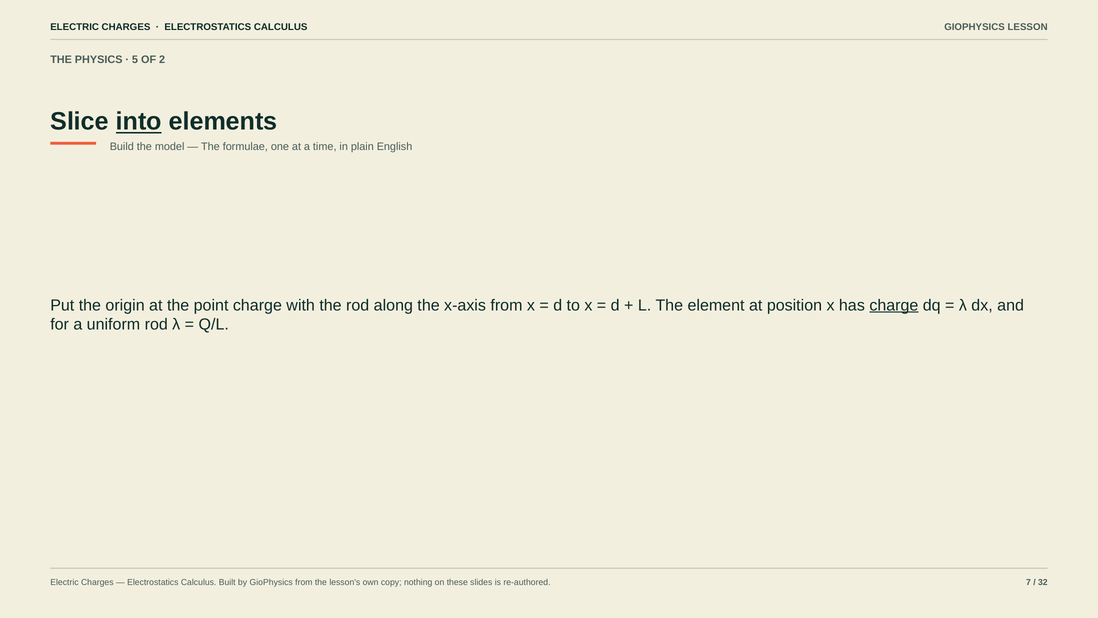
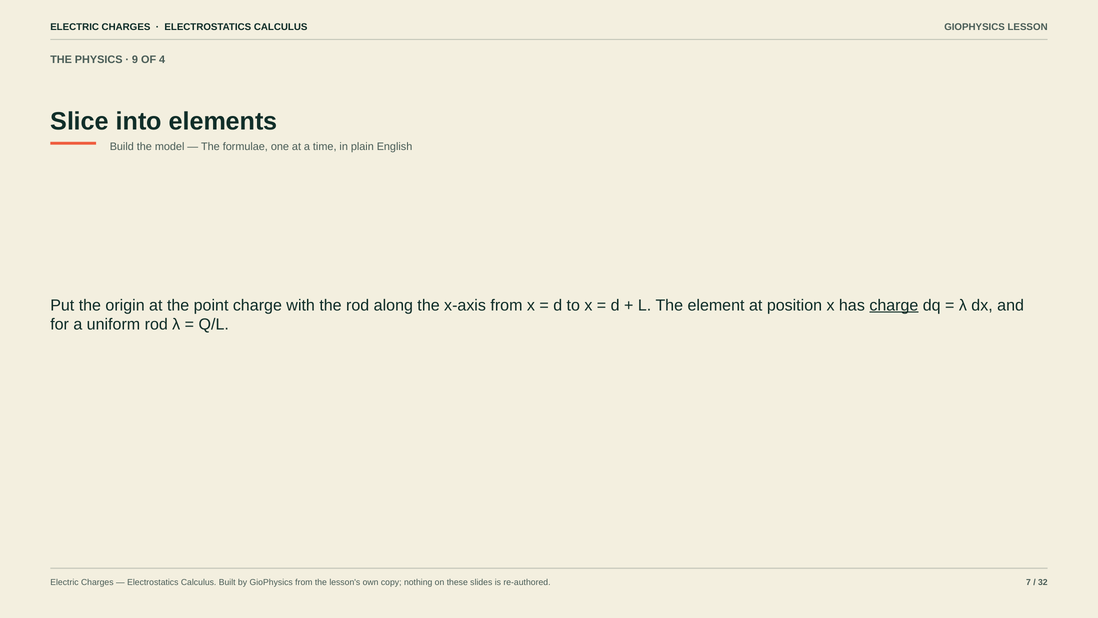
5: 5 -> 9 (135, 60)
2: 2 -> 4 (162, 60)
into underline: present -> none (139, 122)
